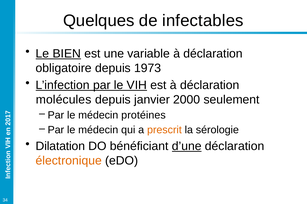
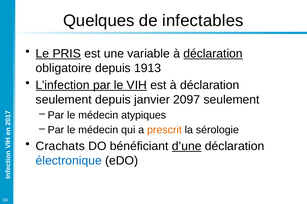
BIEN: BIEN -> PRIS (67, 54)
déclaration underline: none -> present (213, 54)
1973: 1973 -> 1913 (148, 68)
molécules: molécules -> seulement (64, 100)
2000: 2000 -> 2097 (187, 100)
protéines: protéines -> atypiques (144, 116)
Dilatation: Dilatation -> Crachats (60, 147)
électronique colour: orange -> blue (69, 161)
